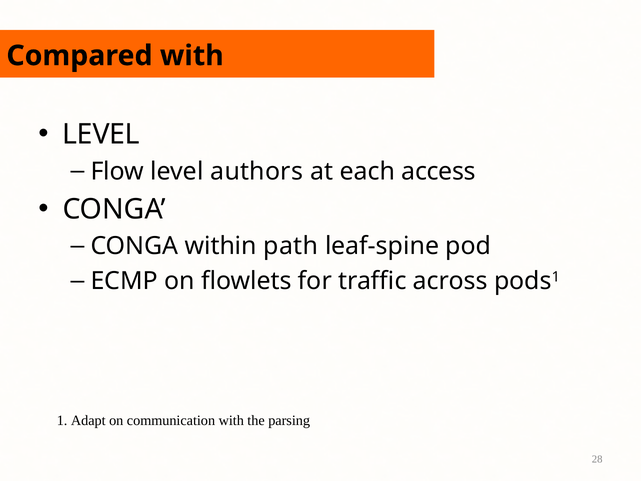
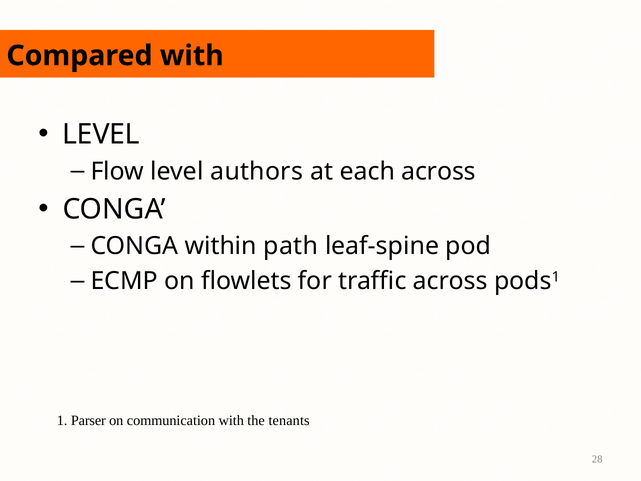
each access: access -> across (439, 171)
Adapt: Adapt -> Parser (88, 420)
parsing: parsing -> tenants (289, 420)
